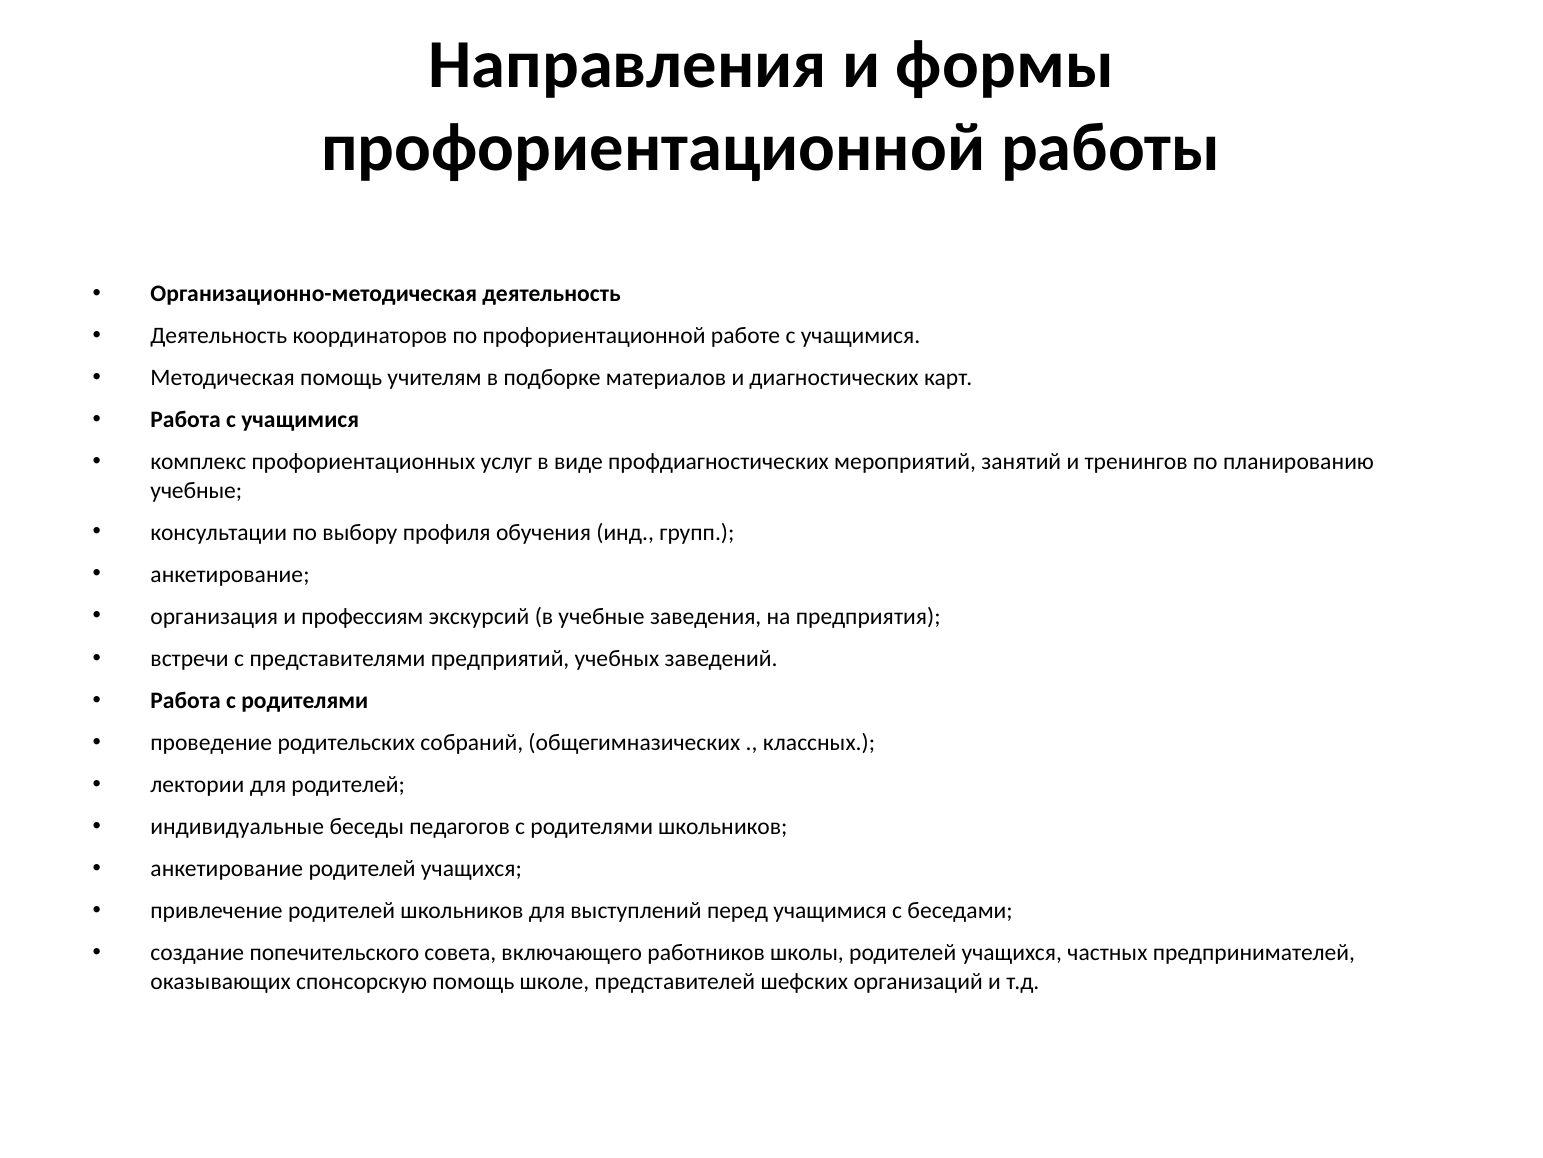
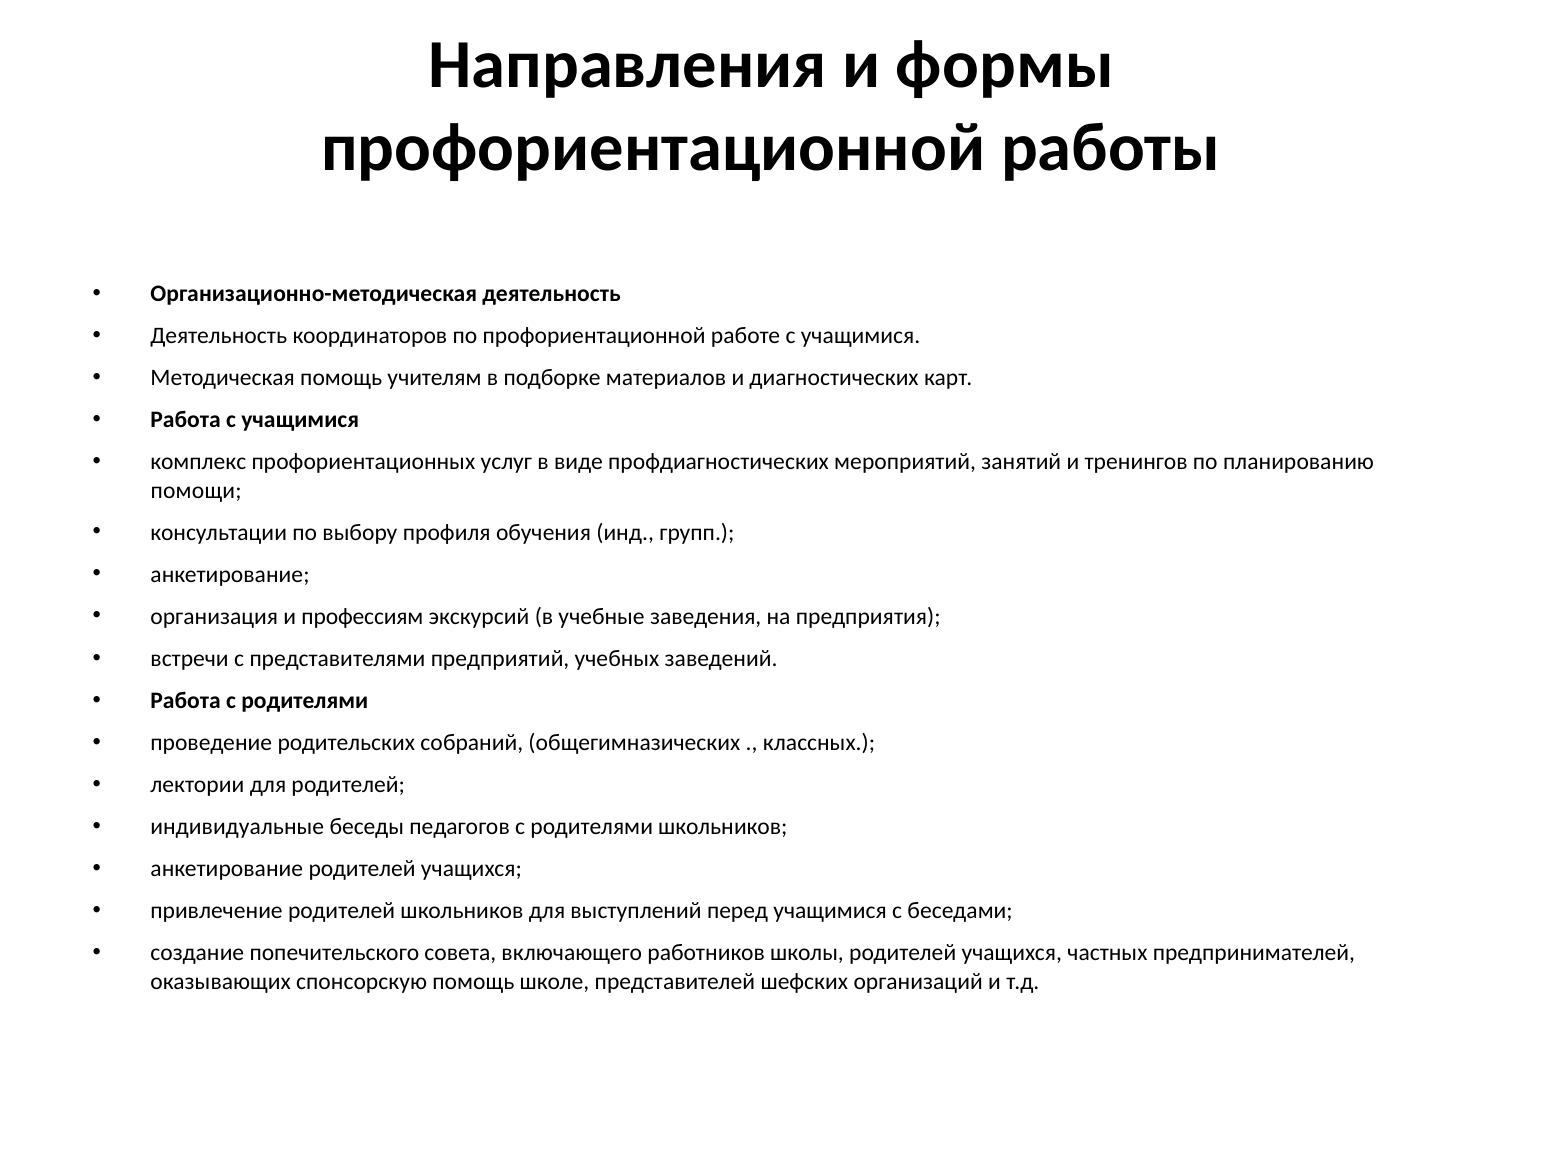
учебные: учебные -> помощи (196, 490)
